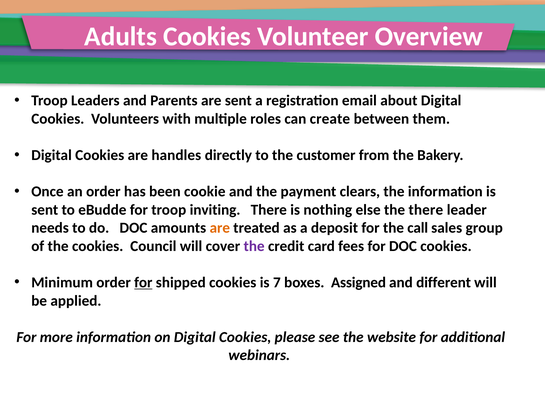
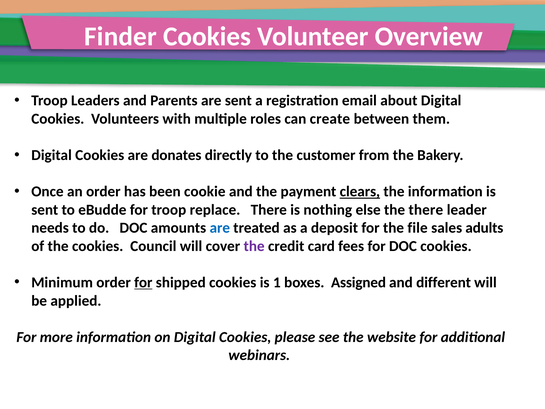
Adults: Adults -> Finder (121, 36)
handles: handles -> donates (176, 155)
clears underline: none -> present (360, 191)
inviting: inviting -> replace (215, 210)
are colour: orange -> blue (220, 228)
call: call -> file (418, 228)
group: group -> adults (484, 228)
7: 7 -> 1 (277, 282)
